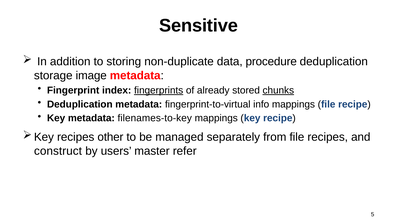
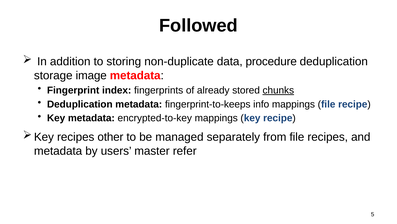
Sensitive: Sensitive -> Followed (198, 25)
fingerprints underline: present -> none (159, 90)
fingerprint-to-virtual: fingerprint-to-virtual -> fingerprint-to-keeps (208, 104)
filenames-to-key: filenames-to-key -> encrypted-to-key (155, 118)
construct: construct -> metadata (58, 151)
